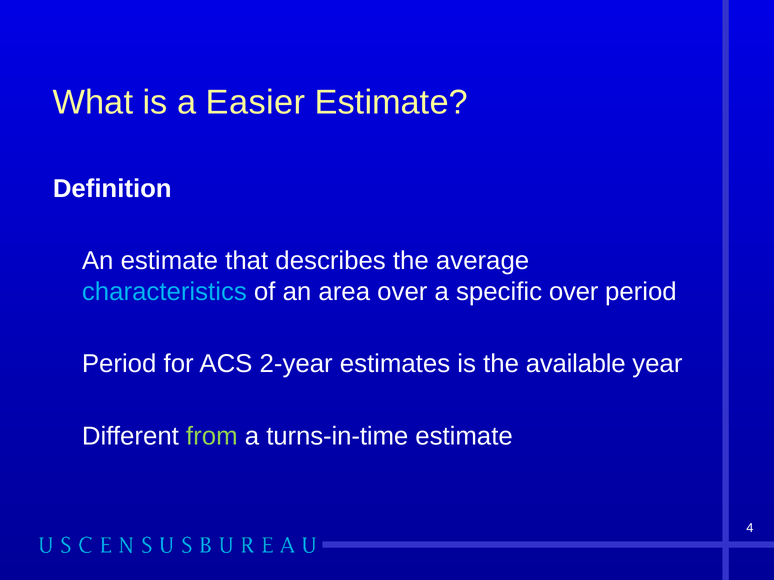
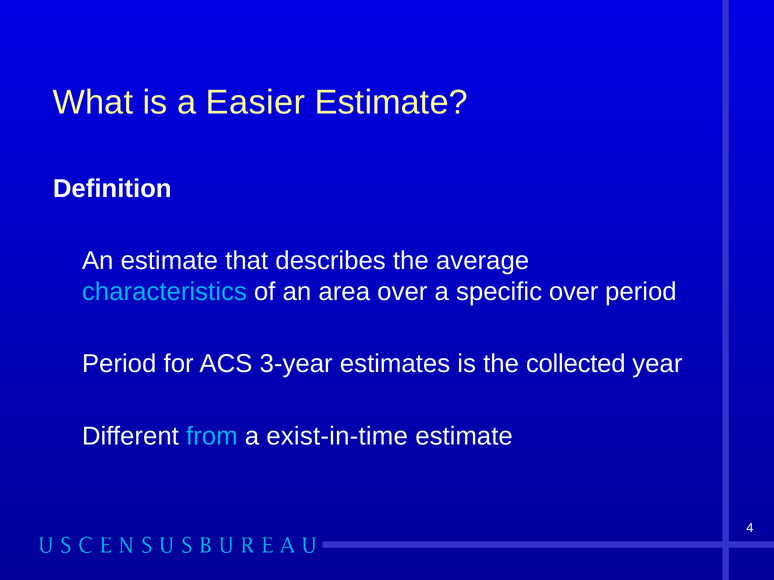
2-year: 2-year -> 3-year (296, 364)
available: available -> collected (576, 364)
from colour: light green -> light blue (212, 436)
turns-in-time: turns-in-time -> exist-in-time (337, 436)
